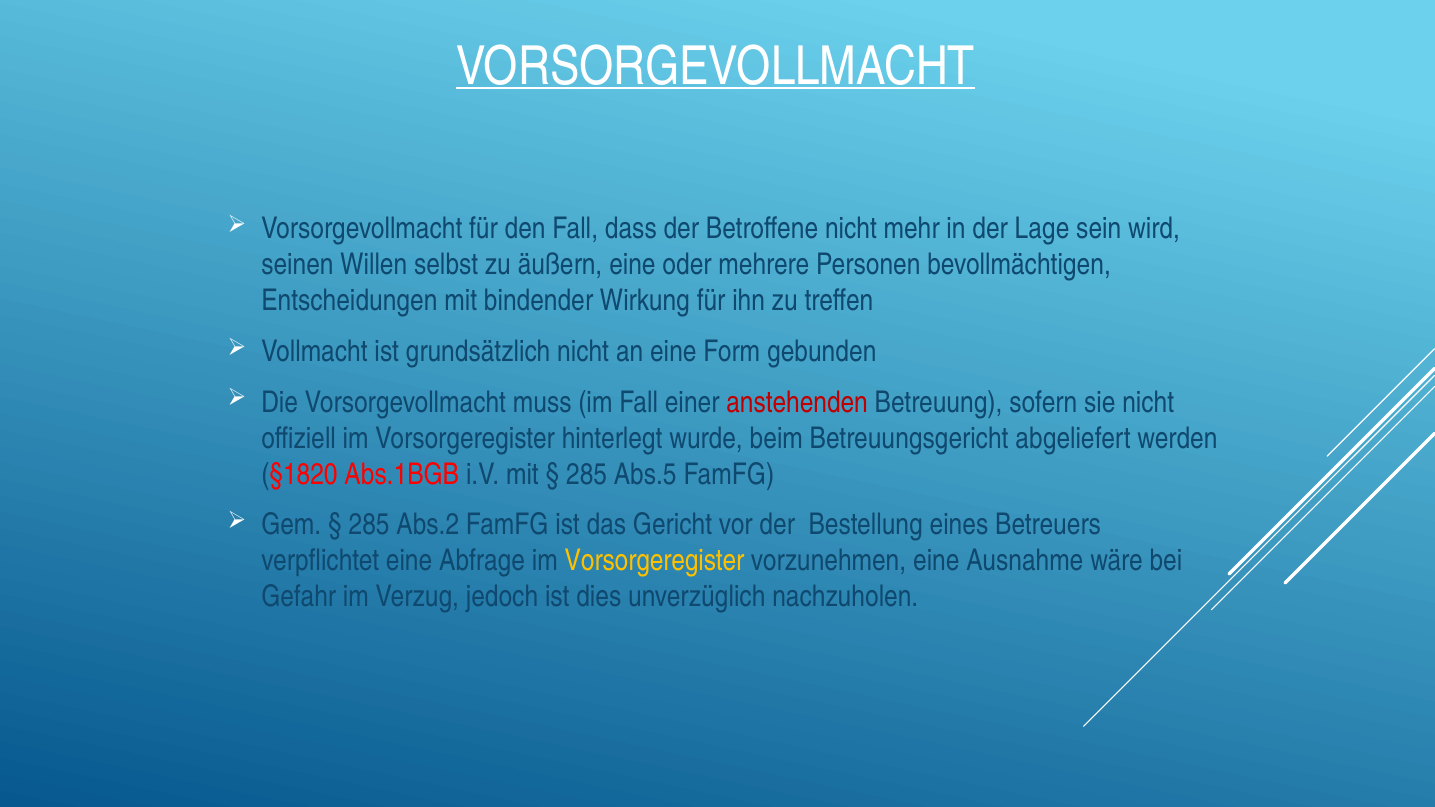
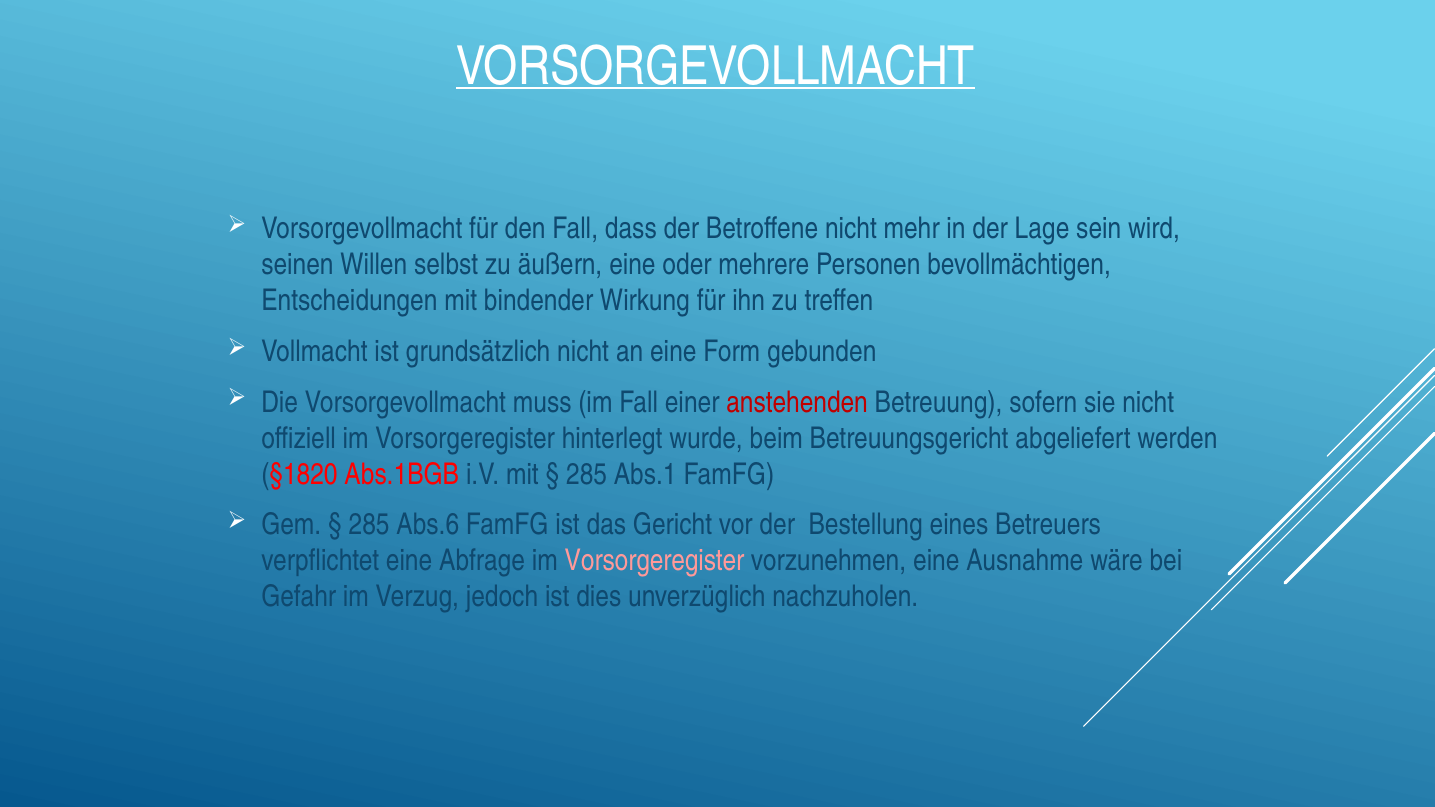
Abs.5: Abs.5 -> Abs.1 (645, 474)
Abs.2: Abs.2 -> Abs.6 (428, 525)
Vorsorgeregister colour: yellow -> pink (655, 561)
